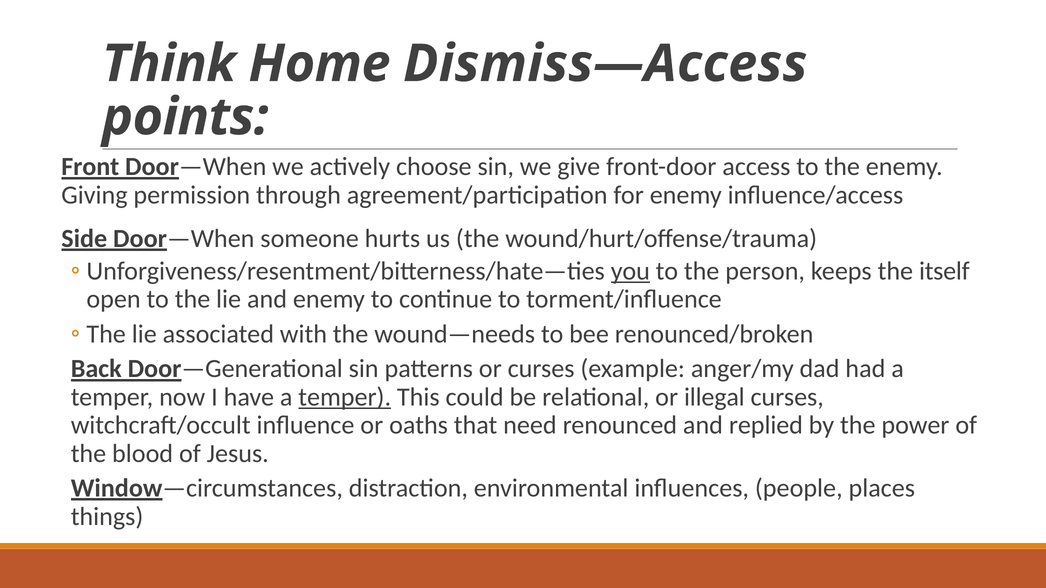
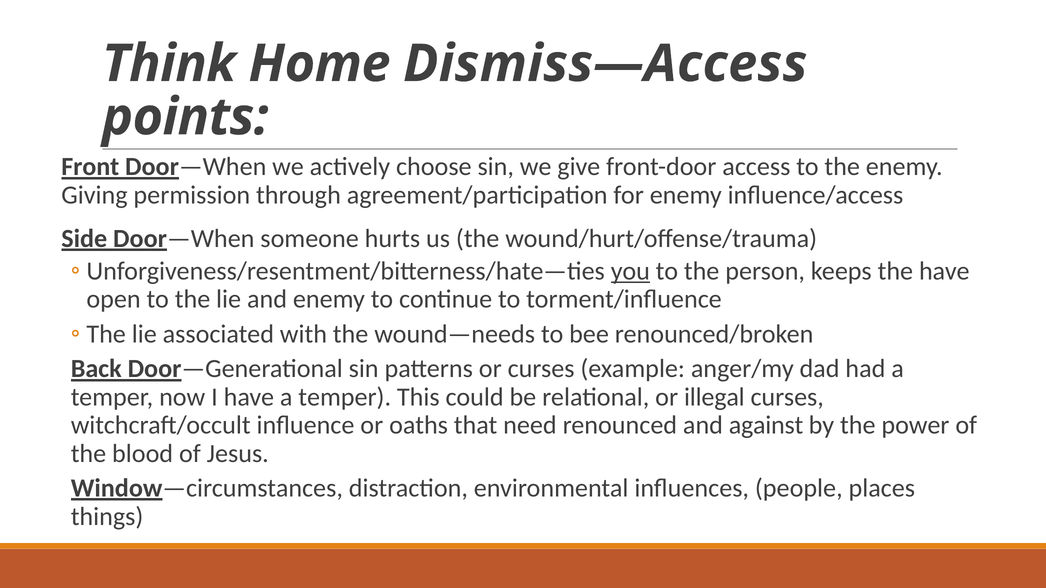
the itself: itself -> have (944, 271)
temper underline: present -> none (345, 397)
replied: replied -> against (766, 426)
